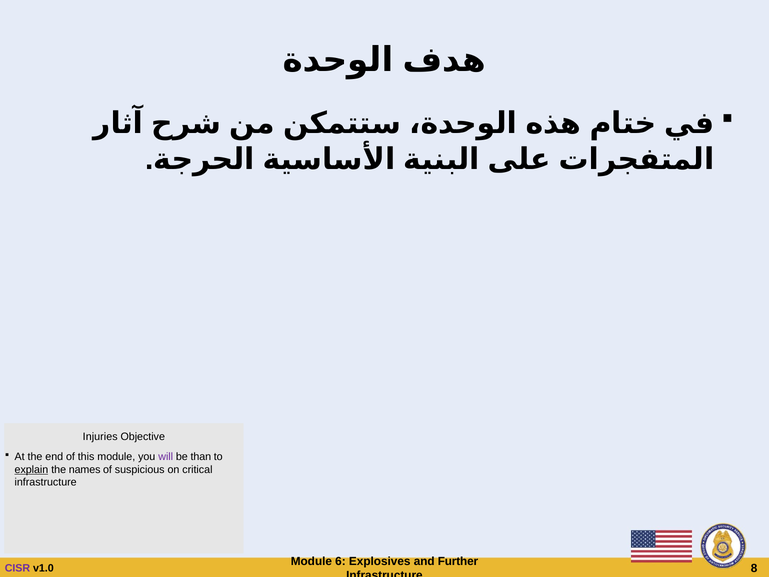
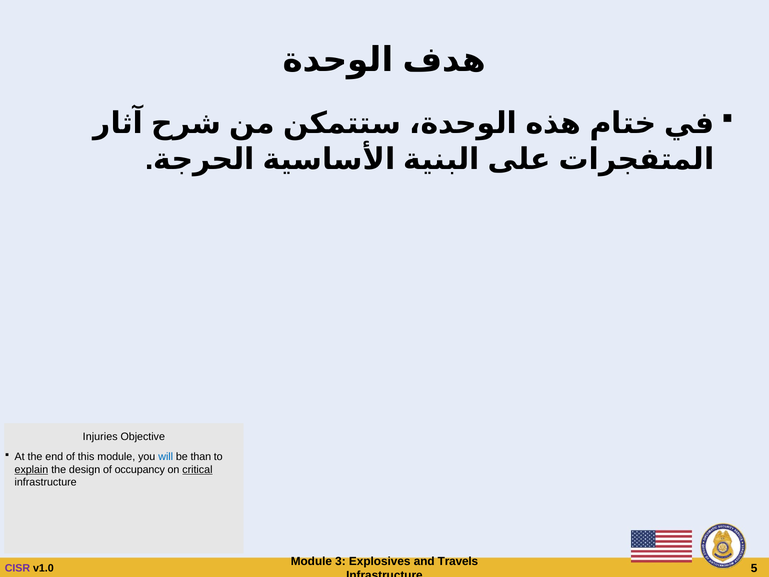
will colour: purple -> blue (166, 457)
names: names -> design (85, 469)
suspicious: suspicious -> occupancy (140, 469)
critical underline: none -> present (197, 469)
6: 6 -> 3 (340, 561)
Further: Further -> Travels (458, 561)
8: 8 -> 5 (754, 568)
